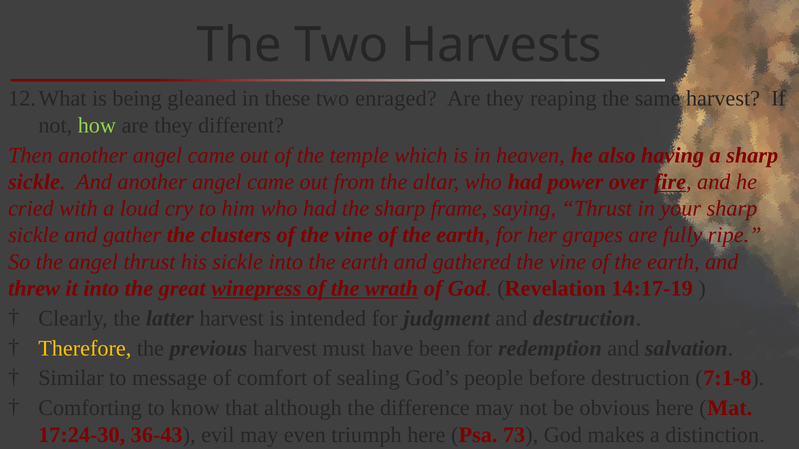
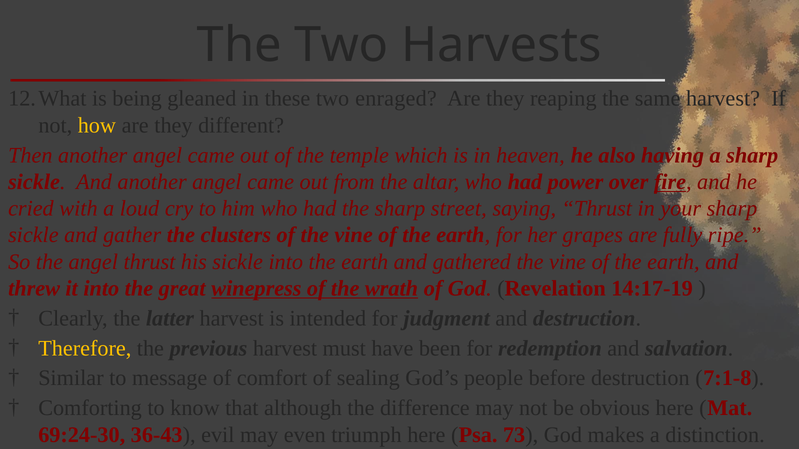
how colour: light green -> yellow (97, 125)
frame: frame -> street (459, 209)
17:24-30: 17:24-30 -> 69:24-30 (82, 435)
